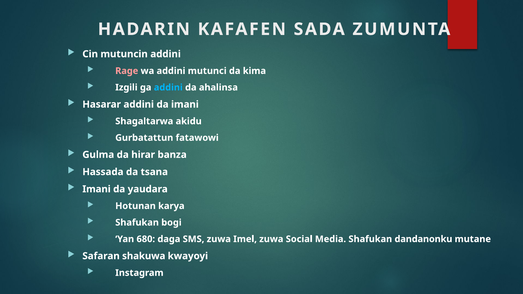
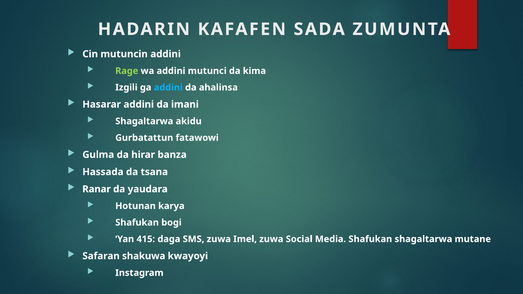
Rage colour: pink -> light green (127, 71)
Imani: Imani -> Ranar (97, 189)
680: 680 -> 415 (146, 239)
Shafukan dandanonku: dandanonku -> shagaltarwa (423, 239)
